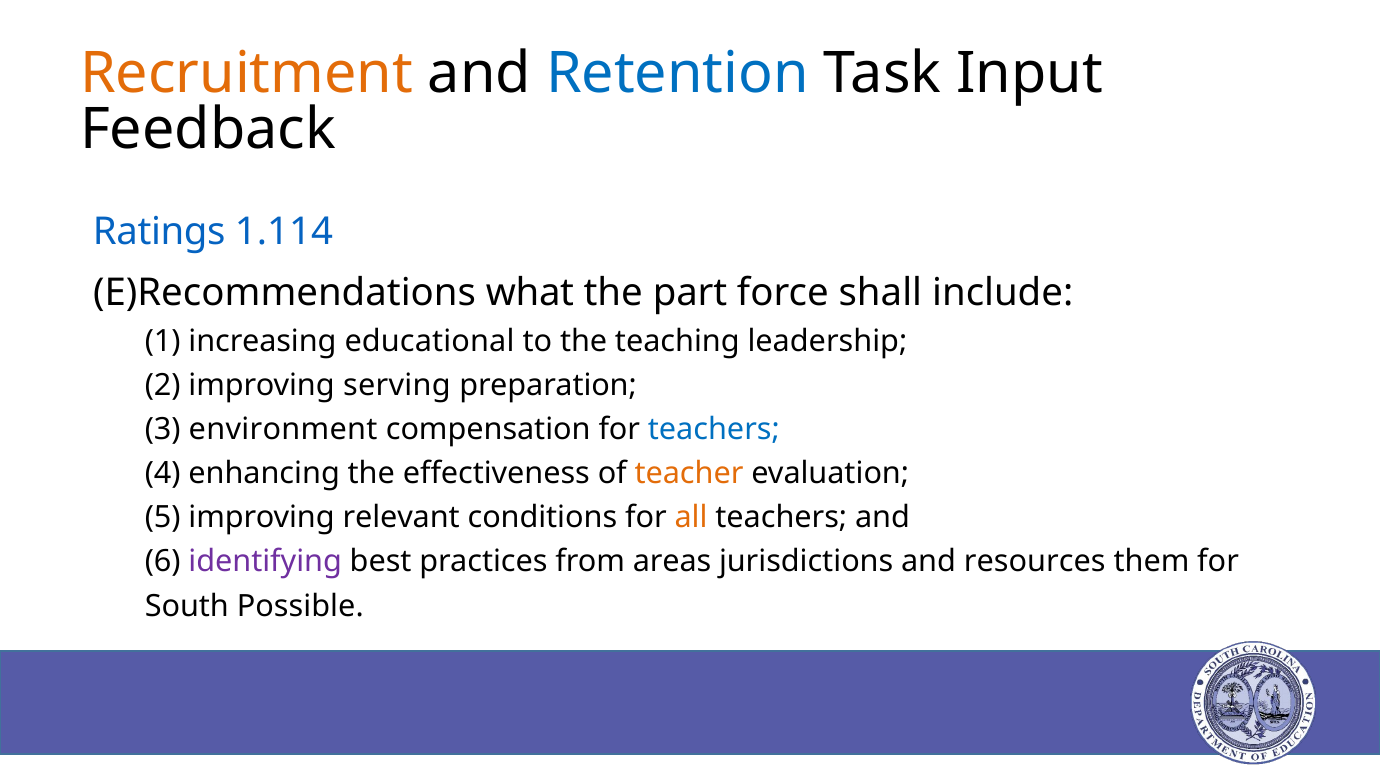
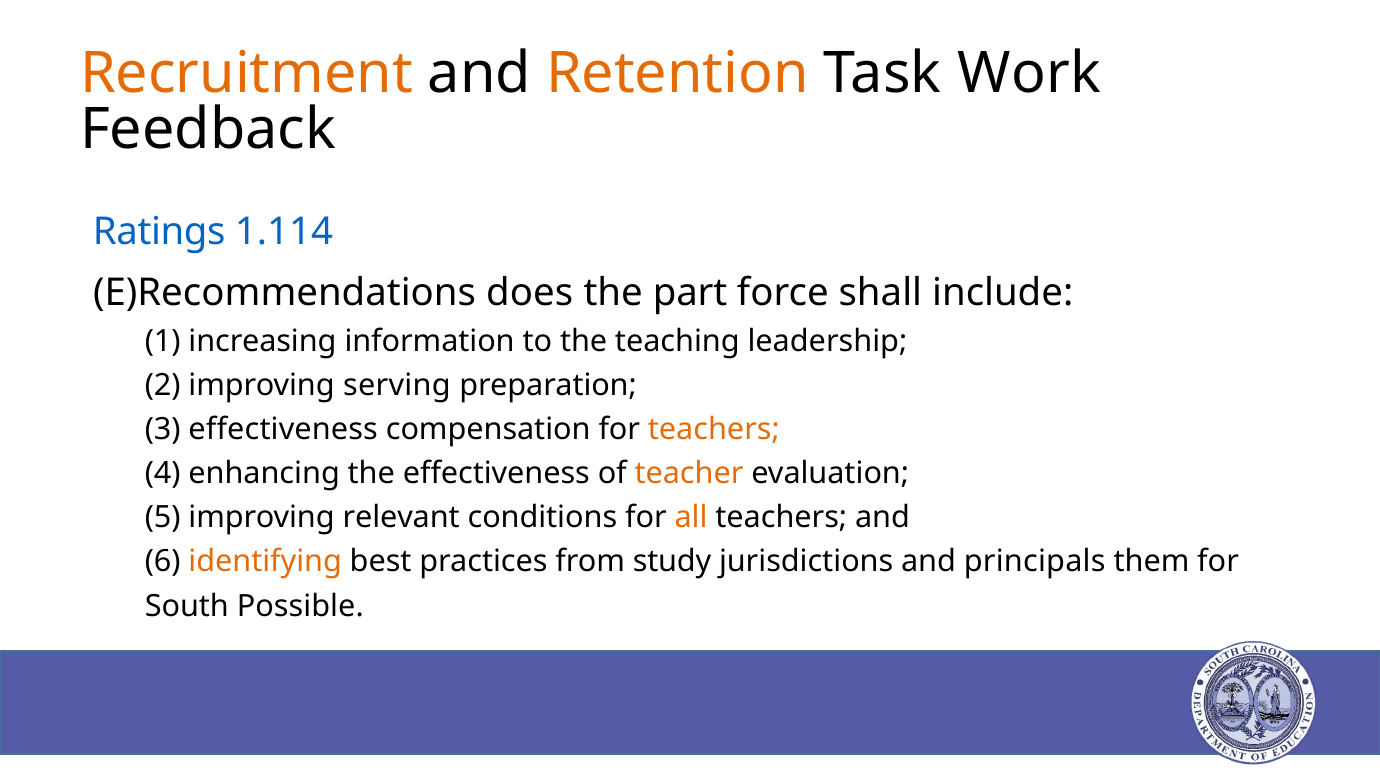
Retention colour: blue -> orange (677, 74)
Input: Input -> Work (1029, 74)
what: what -> does (530, 293)
educational: educational -> information (430, 341)
3 environment: environment -> effectiveness (283, 430)
teachers colour: blue -> orange (714, 430)
identifying colour: purple -> orange (265, 562)
areas: areas -> study (672, 562)
resources: resources -> principals (1035, 562)
